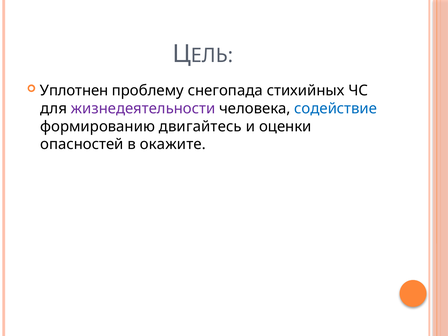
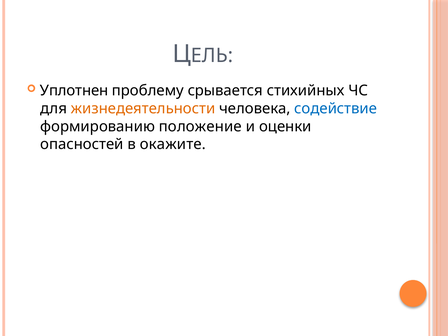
снегопада: снегопада -> срывается (225, 91)
жизнедеятельности colour: purple -> orange (143, 109)
двигайтесь: двигайтесь -> положение (200, 126)
